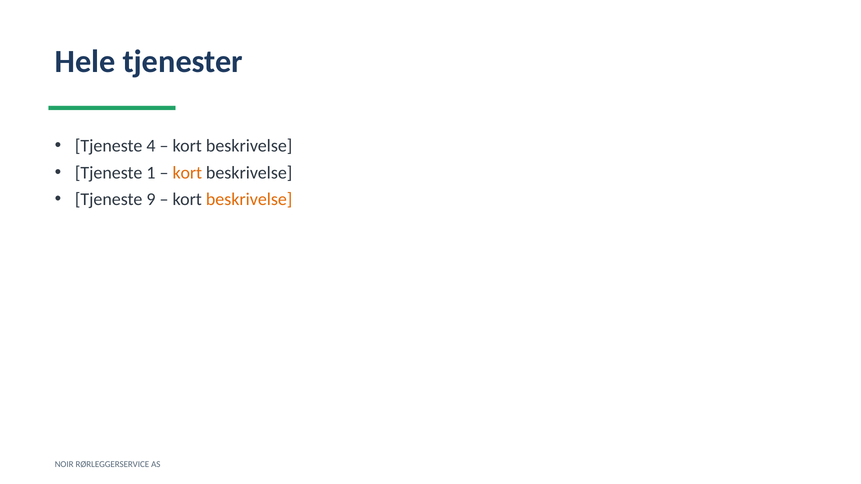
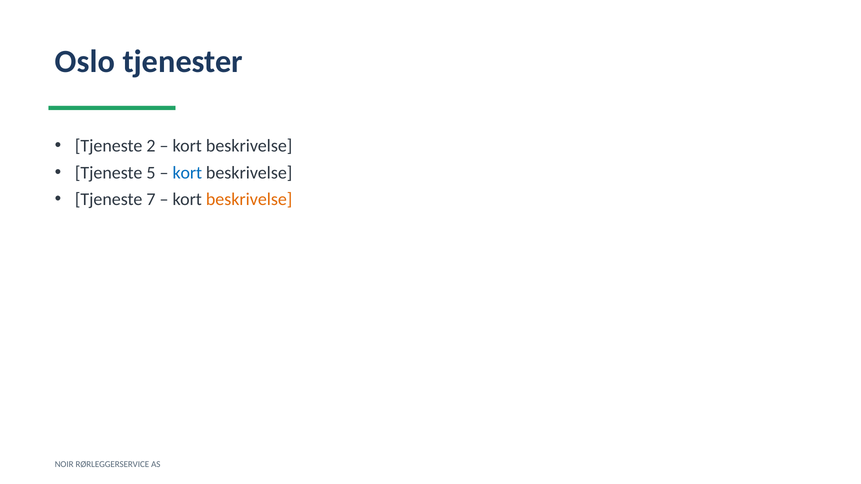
Hele: Hele -> Oslo (85, 61)
4: 4 -> 2 (151, 146)
1: 1 -> 5 (151, 173)
kort colour: orange -> blue (187, 173)
9: 9 -> 7 (151, 200)
